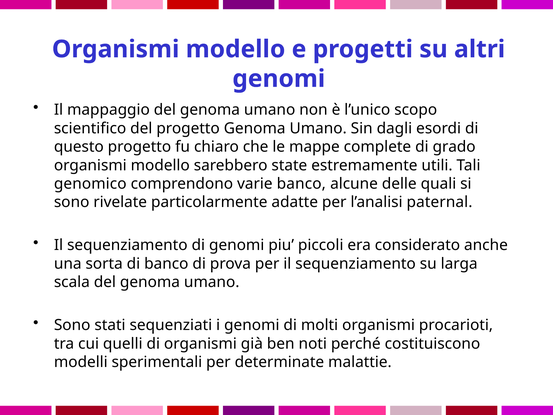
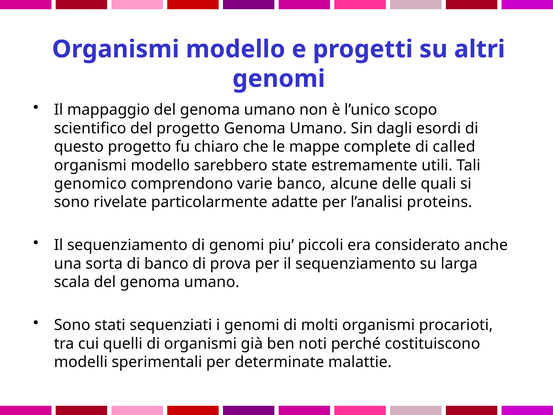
grado: grado -> called (454, 147)
paternal: paternal -> proteins (439, 202)
